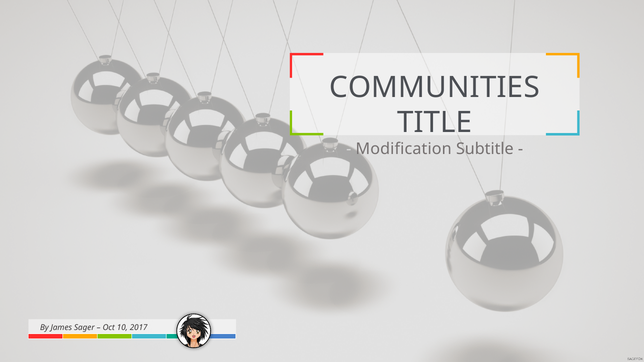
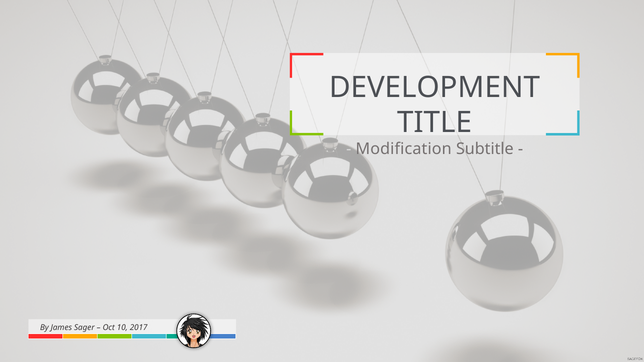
COMMUNITIES: COMMUNITIES -> DEVELOPMENT (435, 87)
